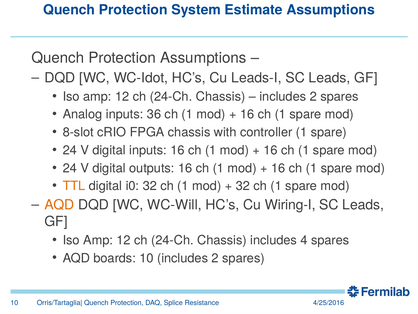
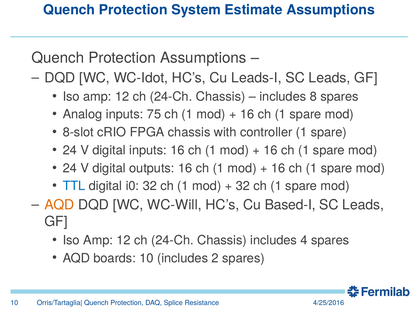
2: 2 -> 8 (313, 96)
36: 36 -> 75 (154, 114)
TTL colour: orange -> blue (74, 186)
Wiring-I: Wiring-I -> Based-I (290, 205)
